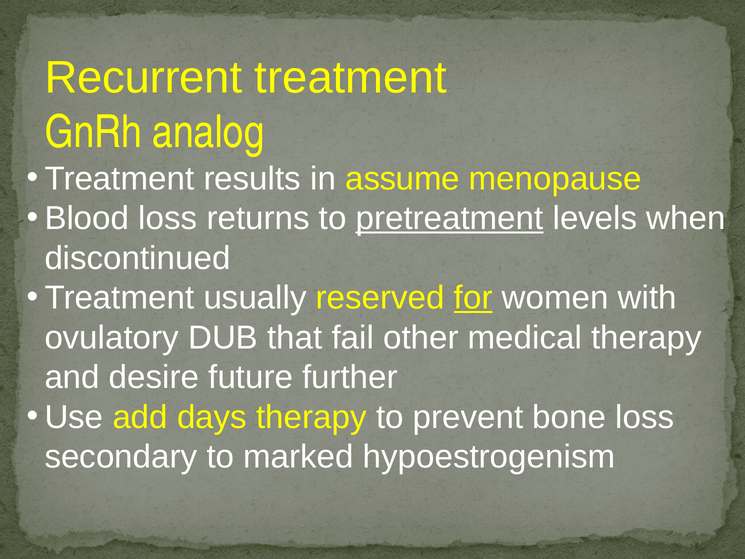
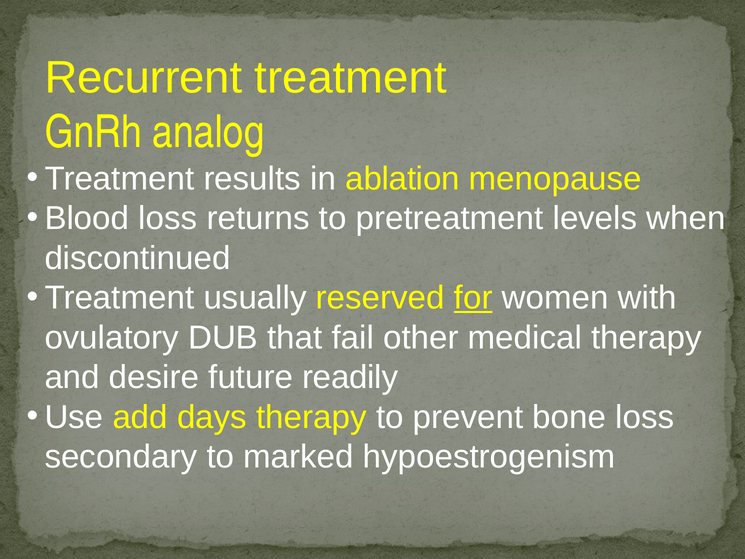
assume: assume -> ablation (403, 179)
pretreatment underline: present -> none (450, 218)
further: further -> readily (350, 377)
